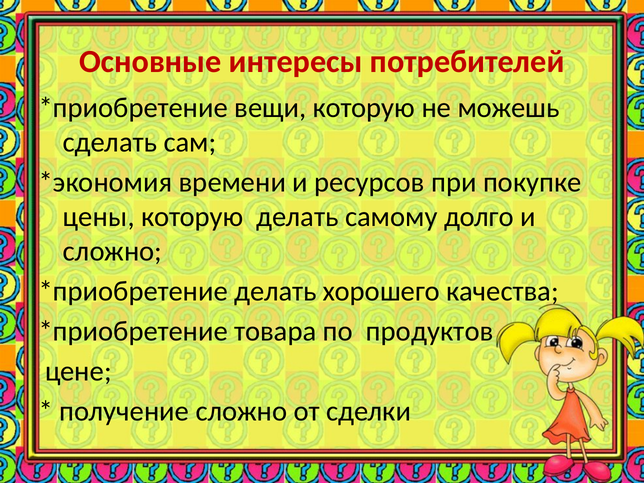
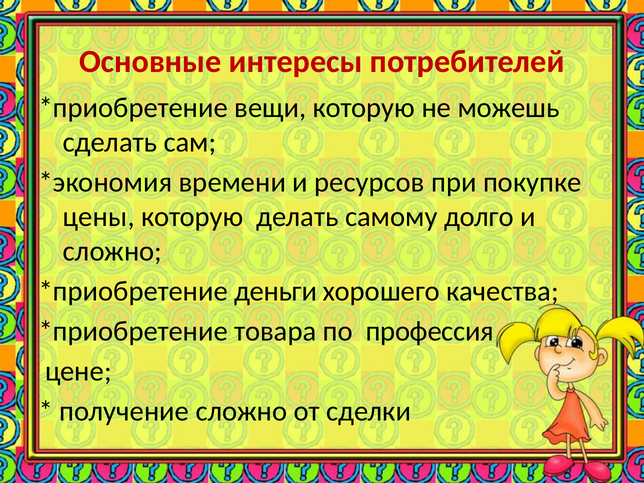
делать: делать -> деньги (276, 291)
продуктов: продуктов -> профессия (430, 331)
